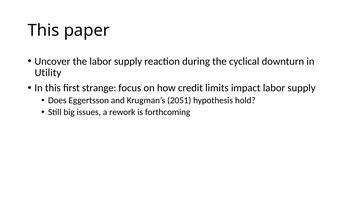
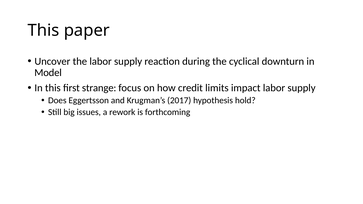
Utility: Utility -> Model (48, 73)
2051: 2051 -> 2017 (179, 101)
